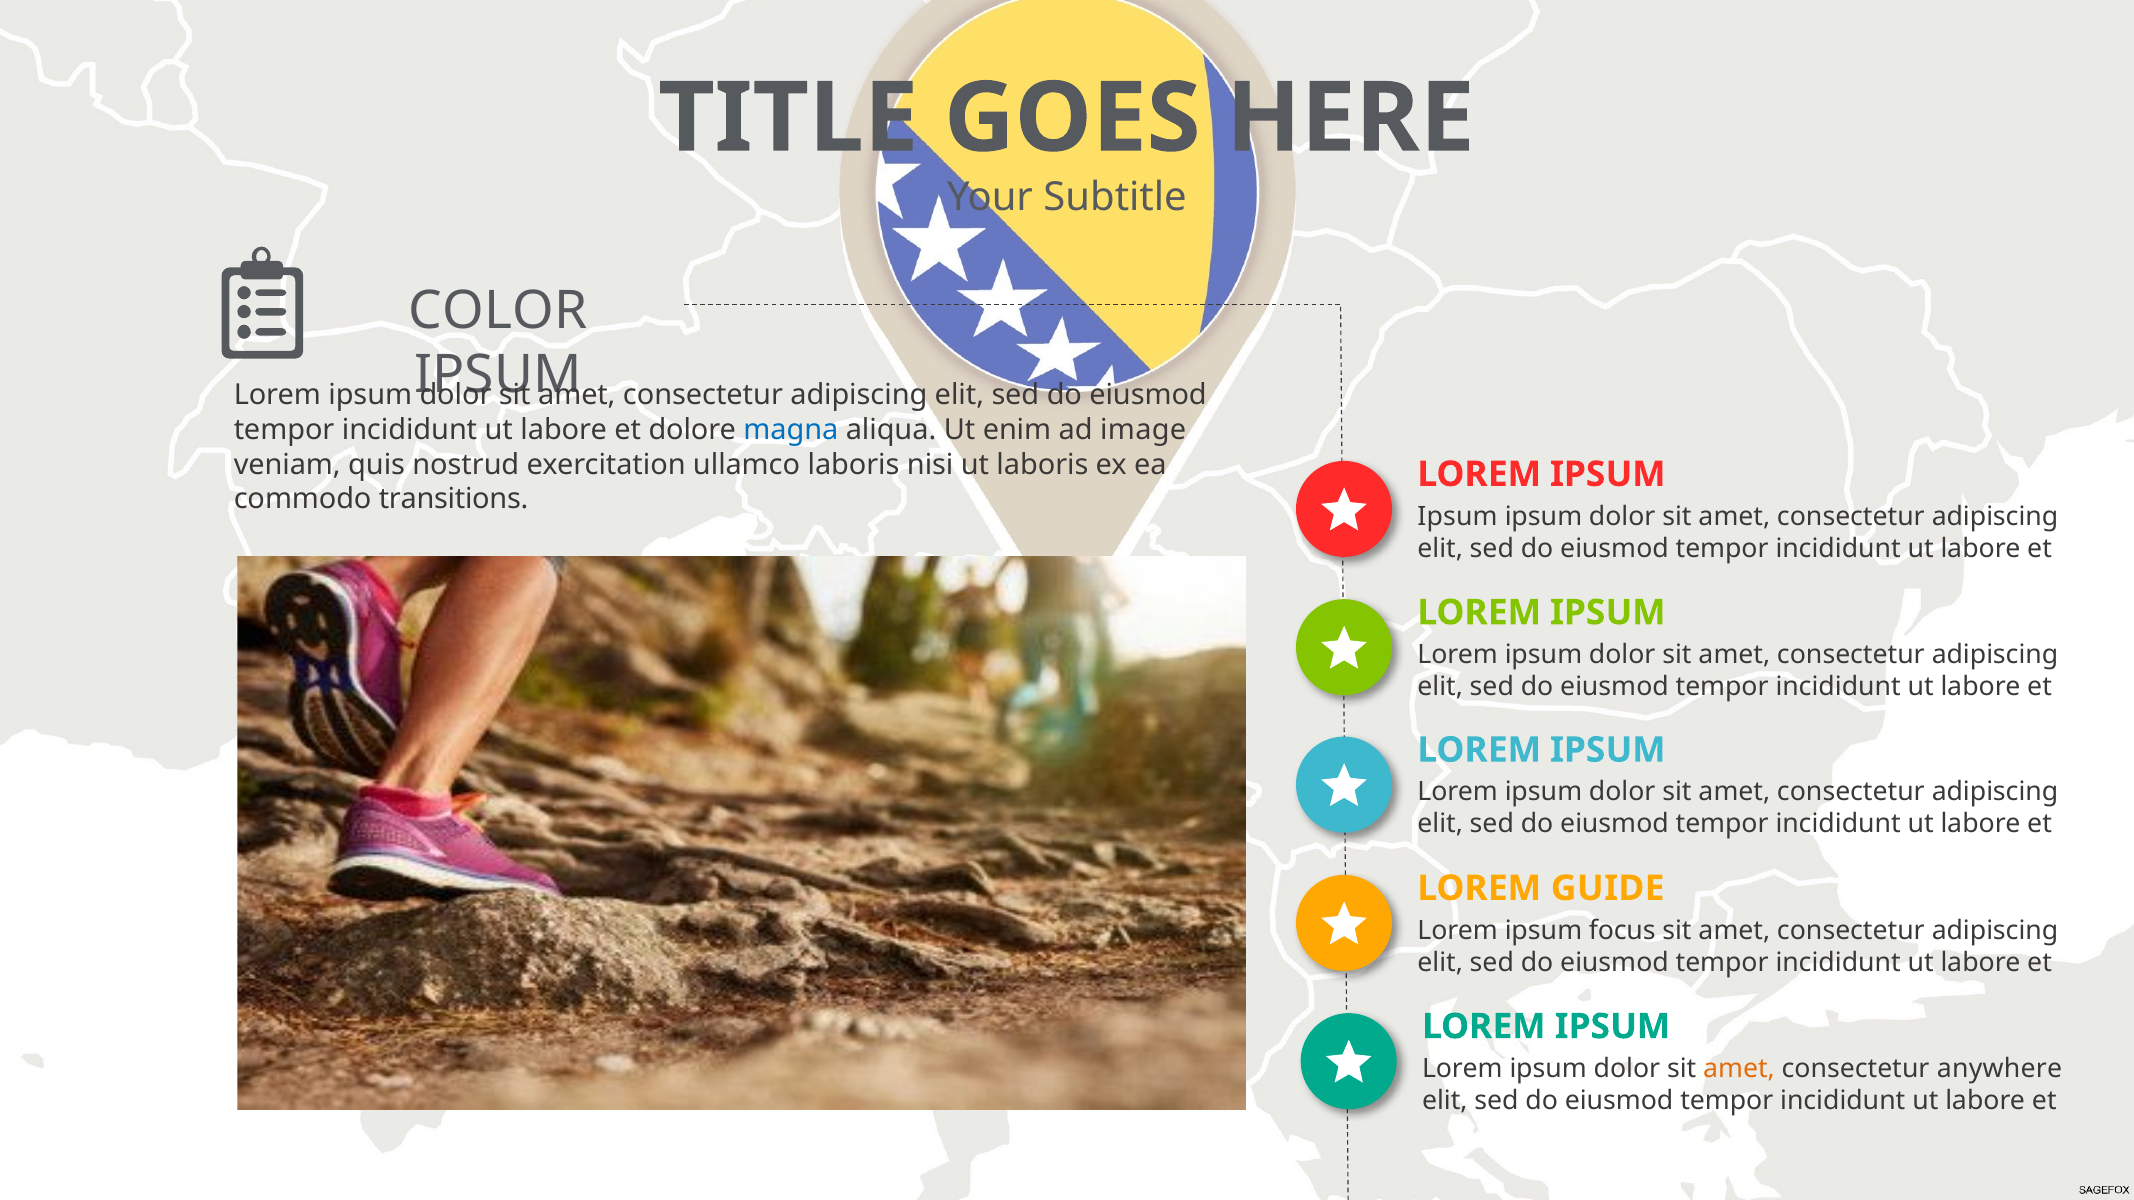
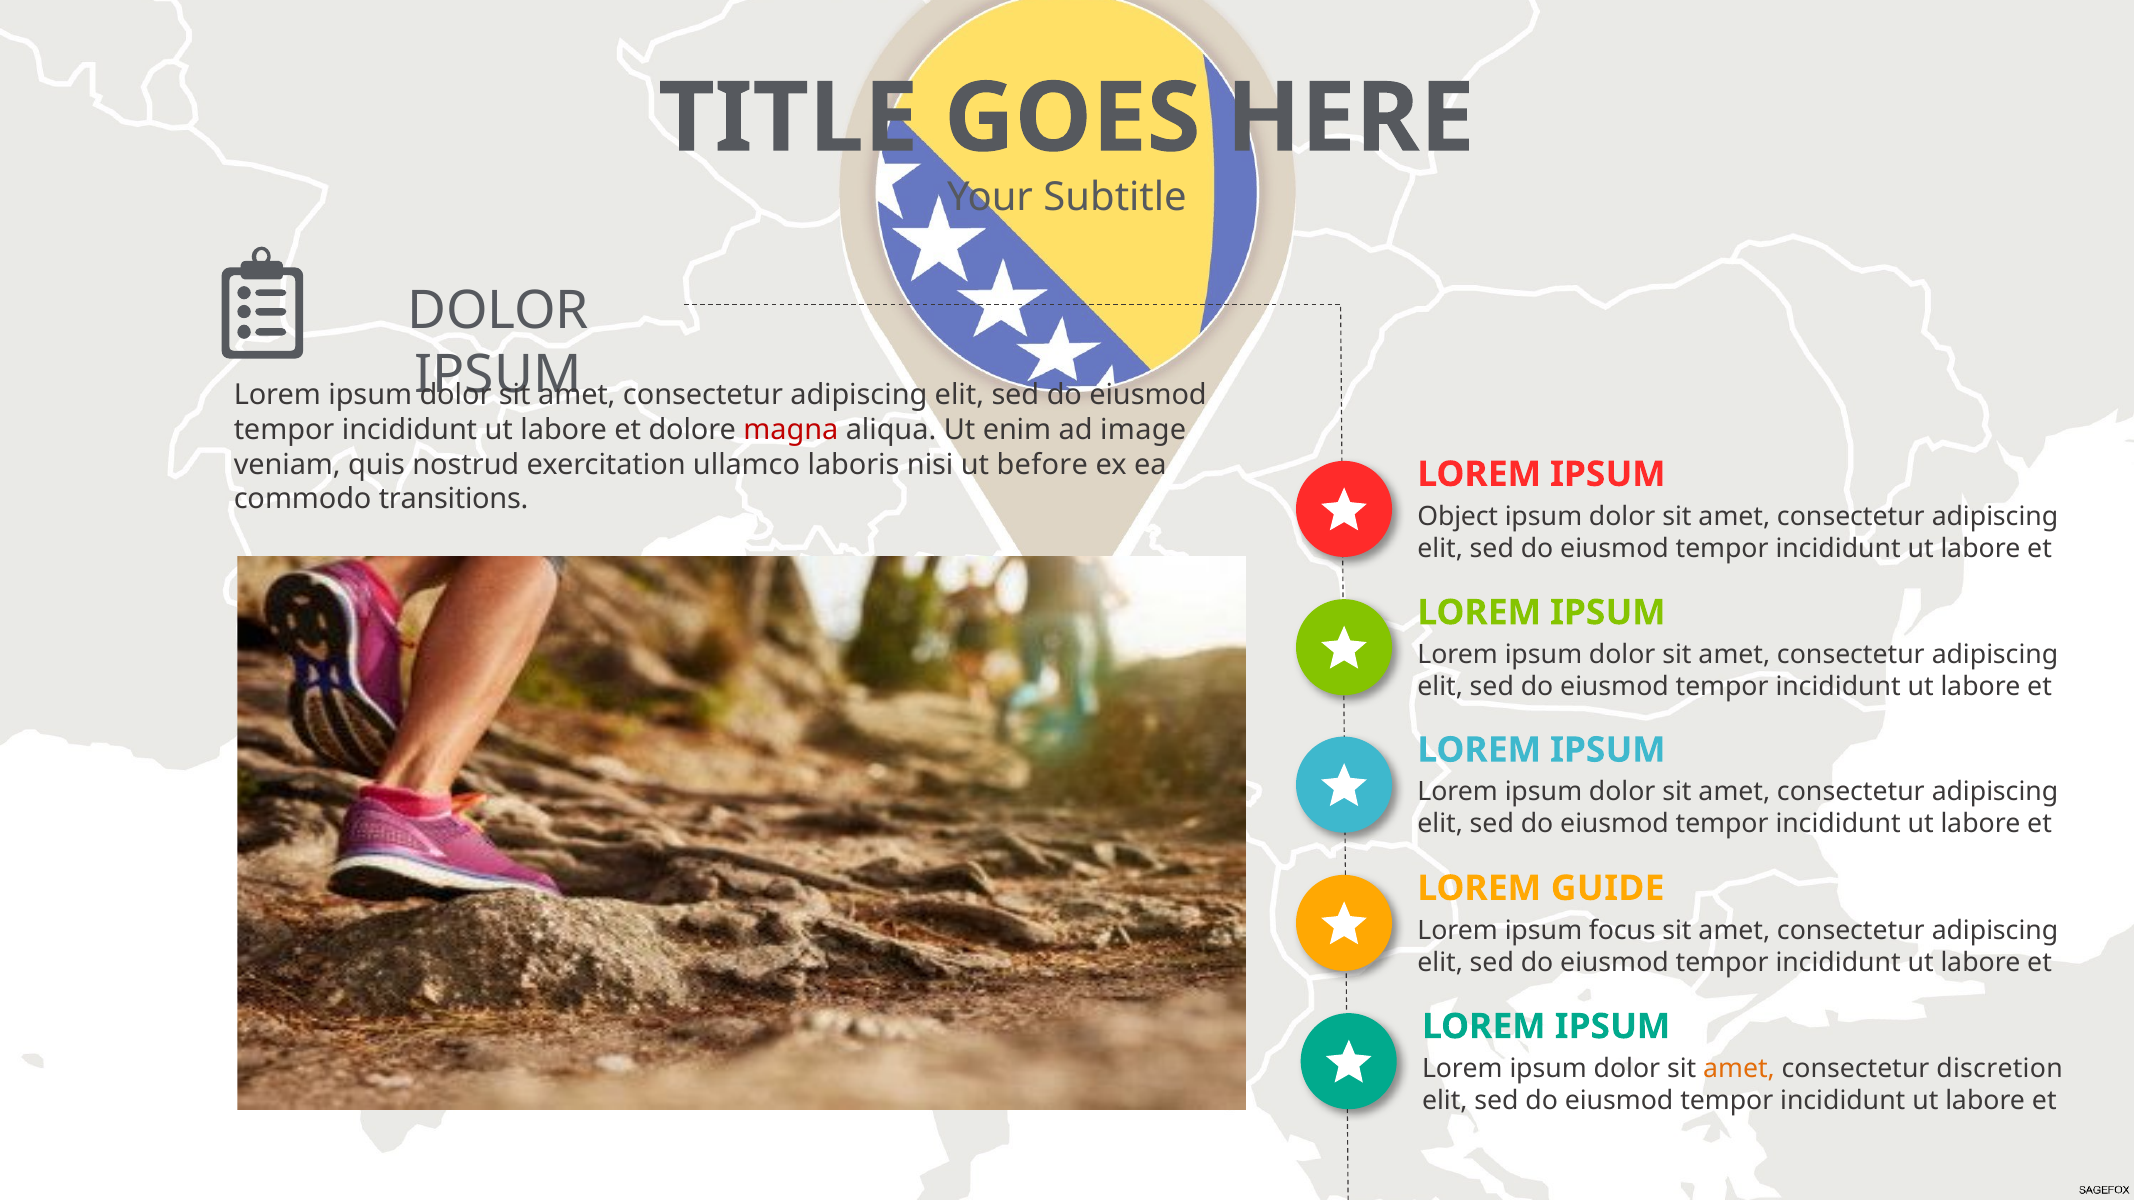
COLOR: COLOR -> DOLOR (498, 311)
magna colour: blue -> red (791, 430)
ut laboris: laboris -> before (1042, 465)
Ipsum: Ipsum -> Object (1458, 516)
anywhere: anywhere -> discretion (2000, 1069)
